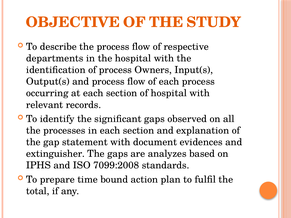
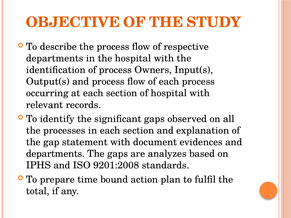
extinguisher: extinguisher -> departments (55, 154)
7099:2008: 7099:2008 -> 9201:2008 (116, 166)
